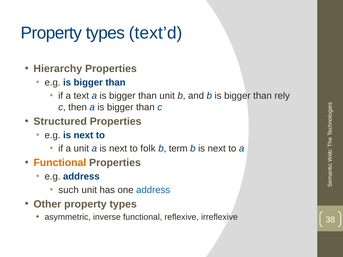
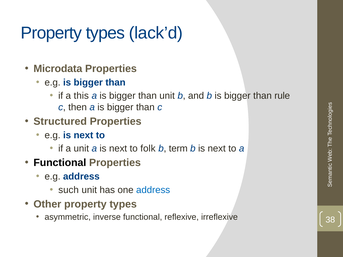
text’d: text’d -> lack’d (156, 33)
Hierarchy: Hierarchy -> Microdata (58, 69)
text: text -> this (81, 96)
rely: rely -> rule (282, 96)
Functional colour: orange -> black (60, 163)
